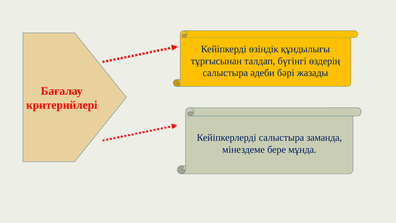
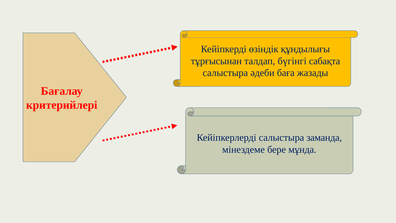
өздерің: өздерің -> сабақта (325, 61)
бәрі: бәрі -> баға (286, 73)
